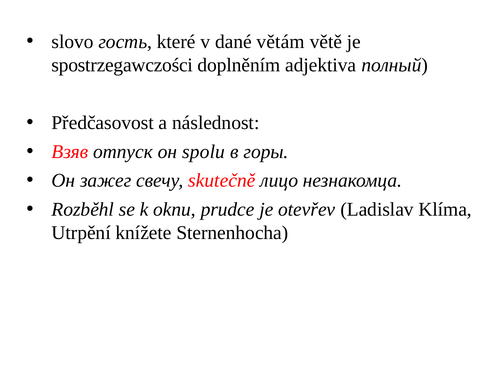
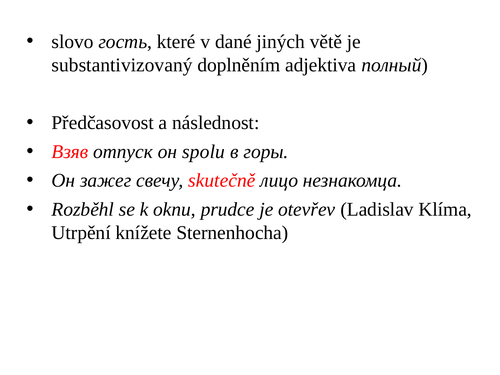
větám: větám -> jiných (281, 42)
spostrzegawczości: spostrzegawczości -> substantivizovaný (122, 65)
